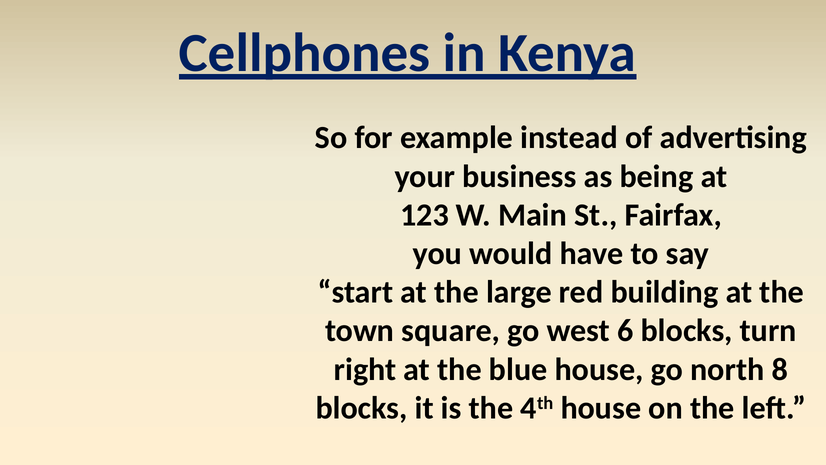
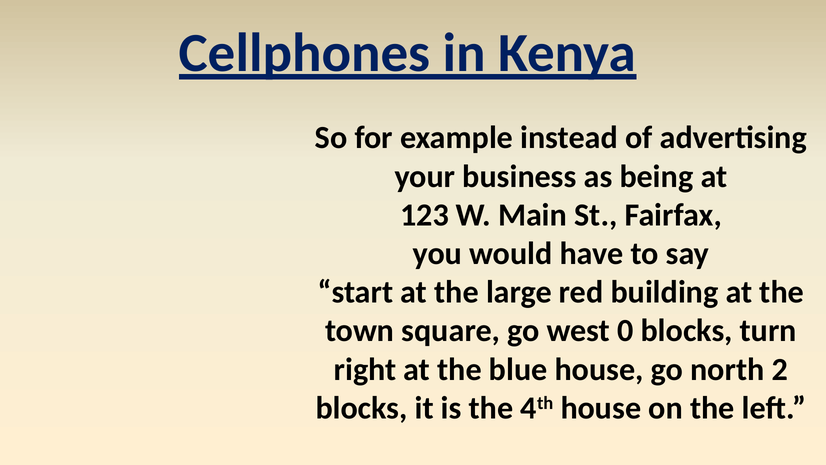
6: 6 -> 0 (625, 331)
8: 8 -> 2 (780, 369)
